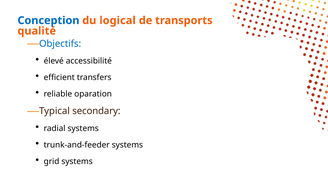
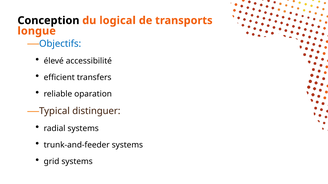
Conception colour: blue -> black (48, 21)
qualité: qualité -> longue (37, 31)
secondary: secondary -> distinguer (96, 111)
